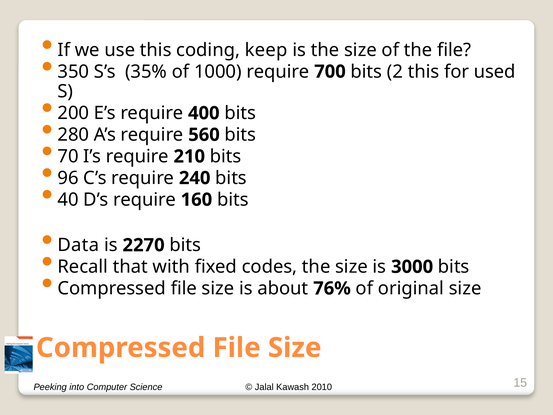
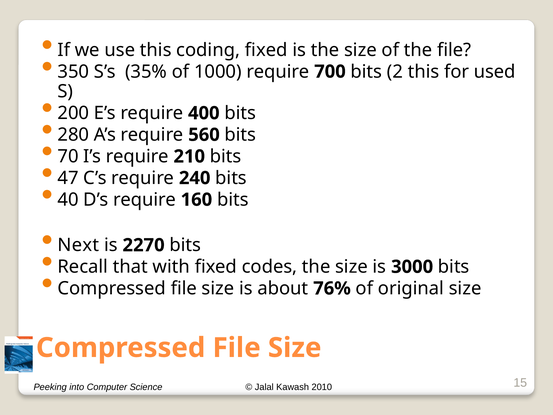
coding keep: keep -> fixed (266, 50)
96: 96 -> 47 (68, 178)
Data: Data -> Next (78, 245)
